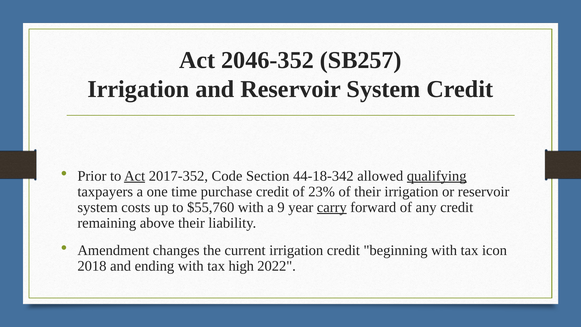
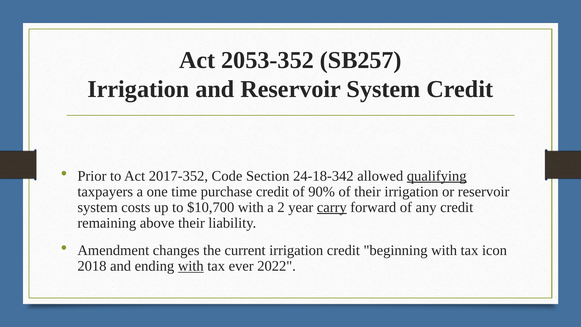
2046-352: 2046-352 -> 2053-352 (268, 60)
Act underline: present -> none (135, 176)
44-18-342: 44-18-342 -> 24-18-342 (323, 176)
23%: 23% -> 90% (322, 192)
$55,760: $55,760 -> $10,700 (211, 207)
9: 9 -> 2 (281, 207)
with underline: none -> present (191, 266)
high: high -> ever (241, 266)
